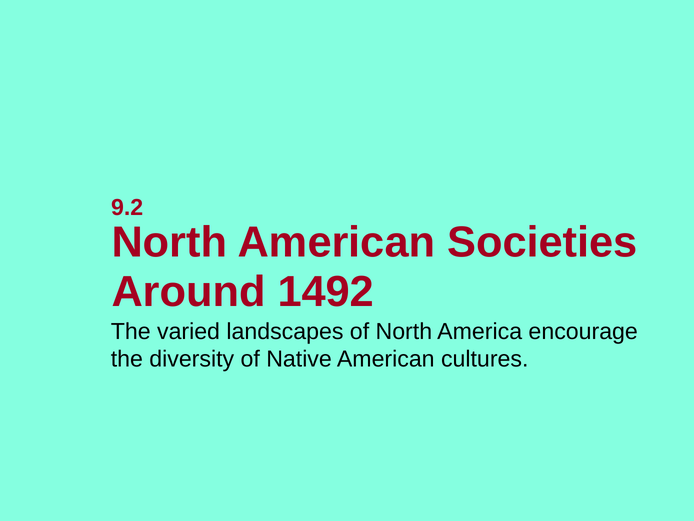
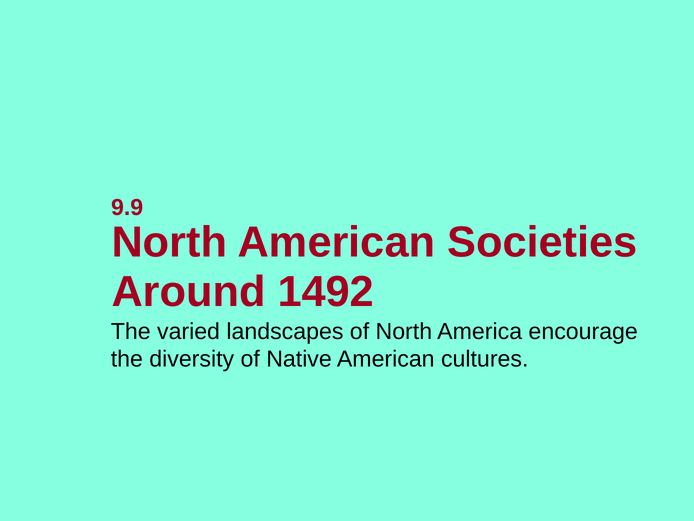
9.2: 9.2 -> 9.9 (127, 208)
